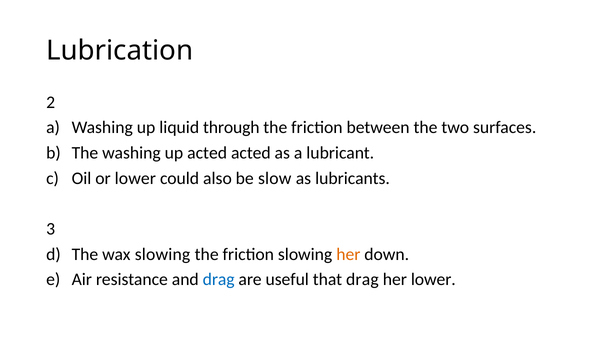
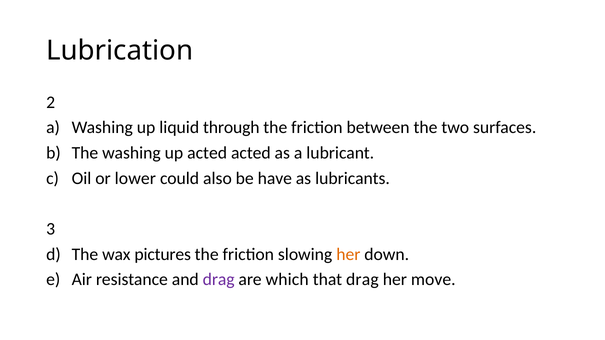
slow: slow -> have (275, 178)
wax slowing: slowing -> pictures (163, 254)
drag colour: blue -> purple (219, 280)
useful: useful -> which (287, 280)
her lower: lower -> move (433, 280)
